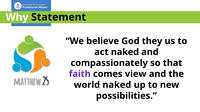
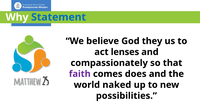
Statement colour: black -> blue (59, 17)
act naked: naked -> lenses (125, 52)
view: view -> does (136, 74)
